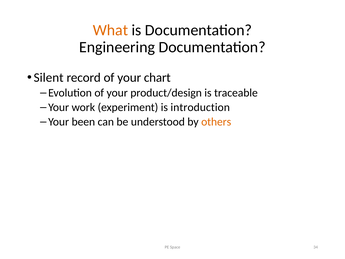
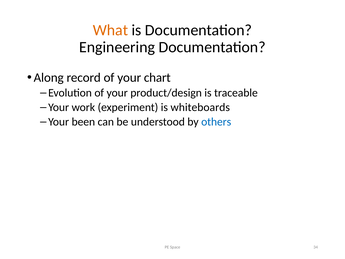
Silent: Silent -> Along (49, 78)
introduction: introduction -> whiteboards (200, 107)
others colour: orange -> blue (216, 122)
